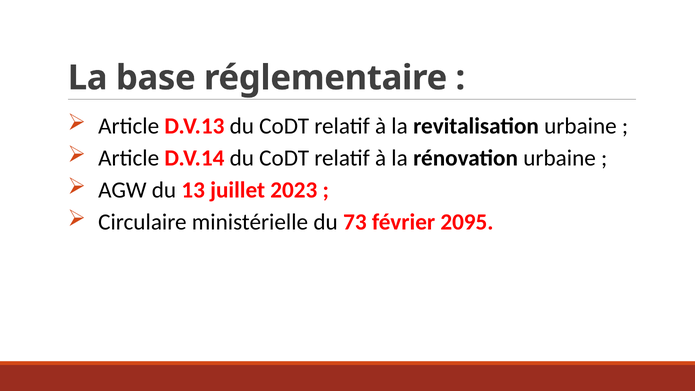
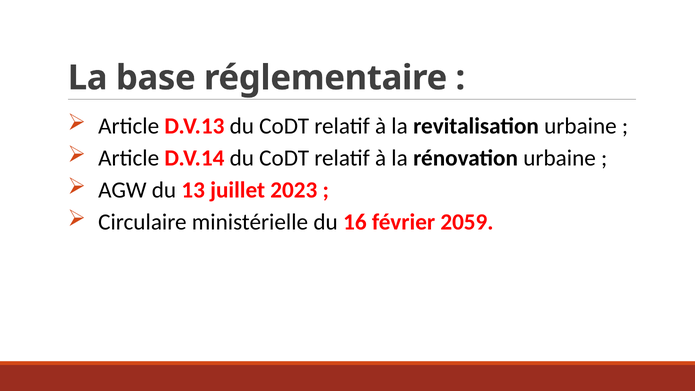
73: 73 -> 16 (355, 222)
2095: 2095 -> 2059 (467, 222)
